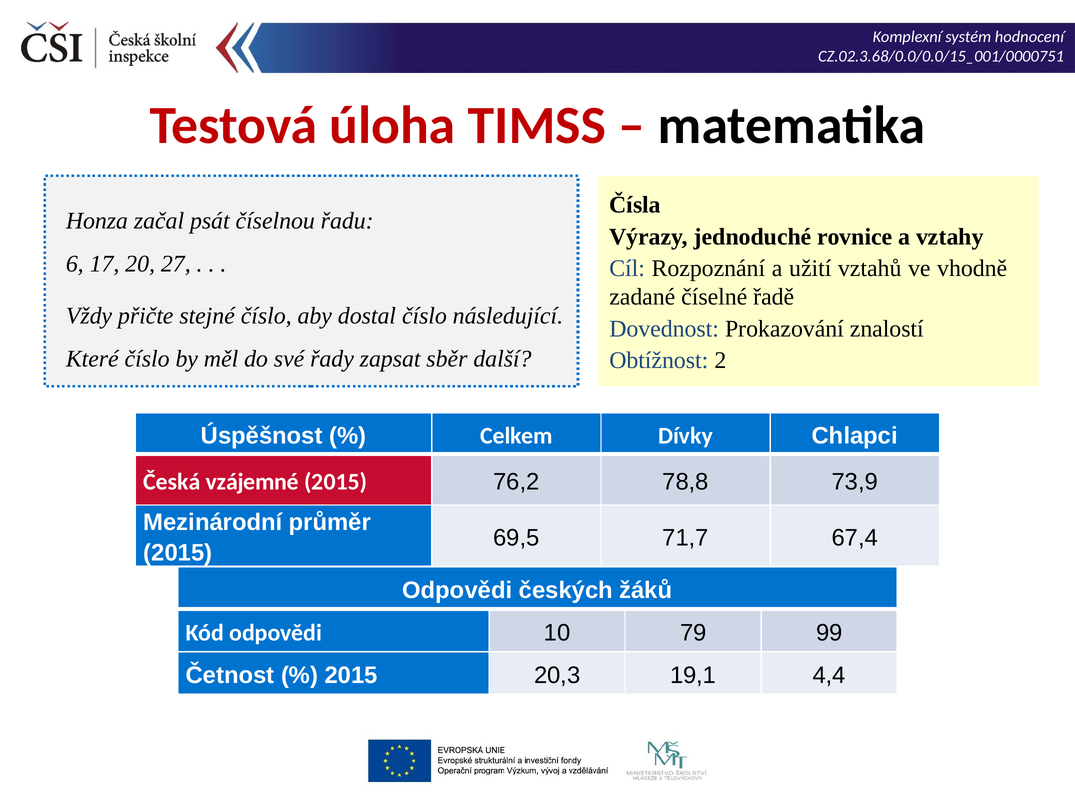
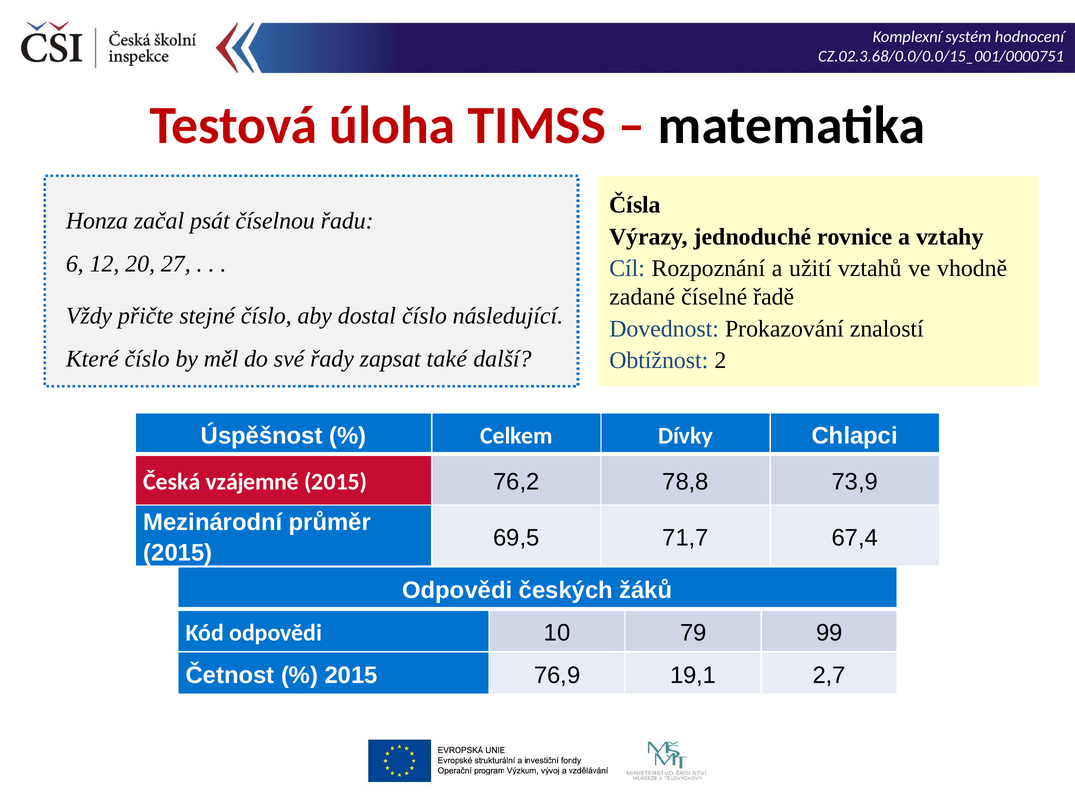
17: 17 -> 12 (105, 264)
sběr: sběr -> také (447, 359)
20,3: 20,3 -> 76,9 (557, 675)
4,4: 4,4 -> 2,7 (829, 675)
